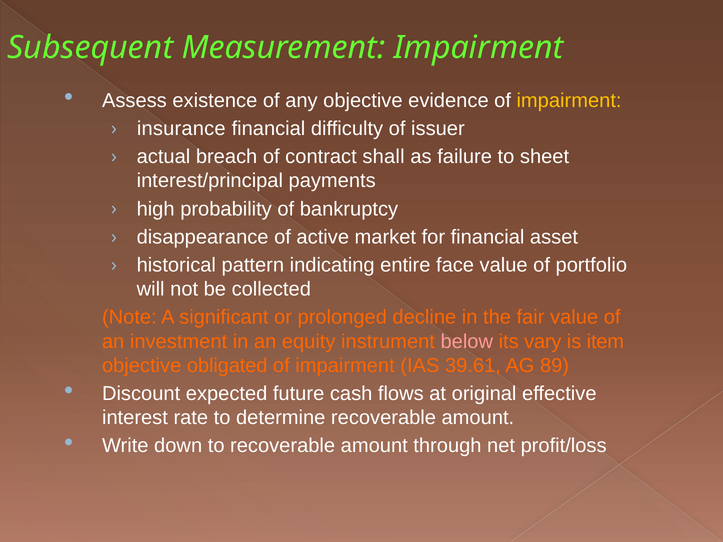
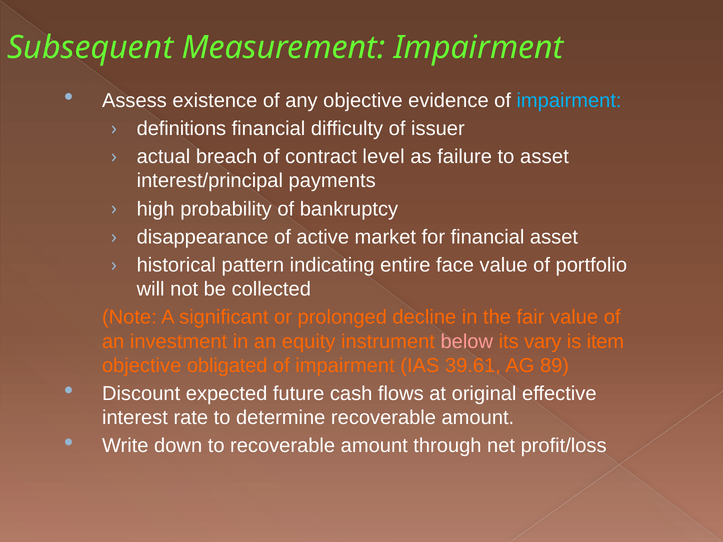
impairment colour: yellow -> light blue (569, 101)
insurance: insurance -> definitions (181, 129)
shall: shall -> level (384, 157)
to sheet: sheet -> asset (544, 157)
